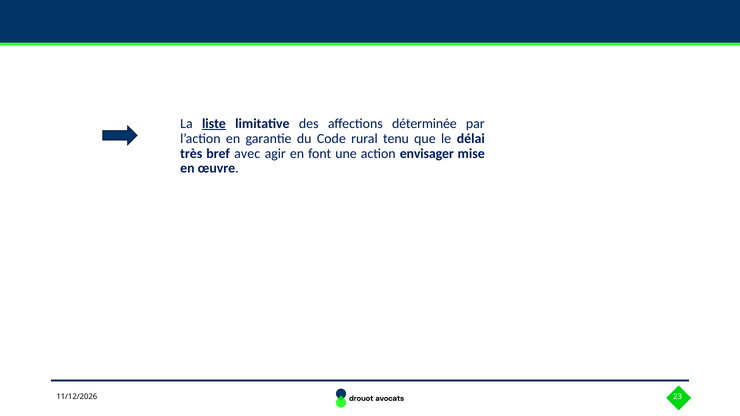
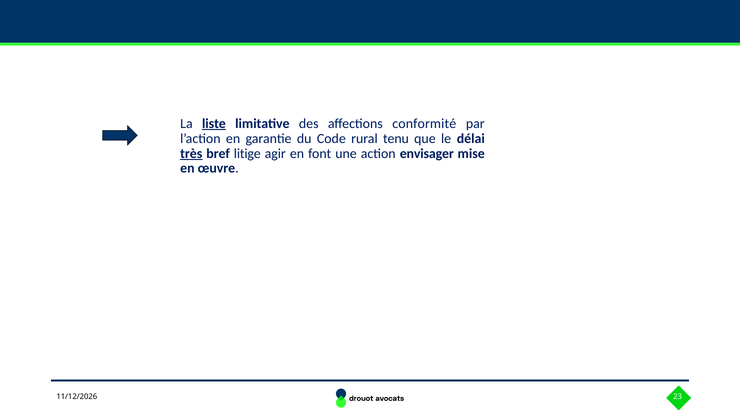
déterminée: déterminée -> conformité (424, 124)
très underline: none -> present (191, 154)
avec: avec -> litige (247, 154)
